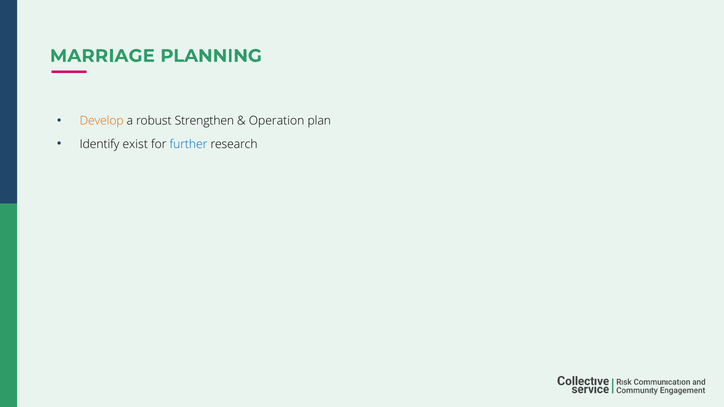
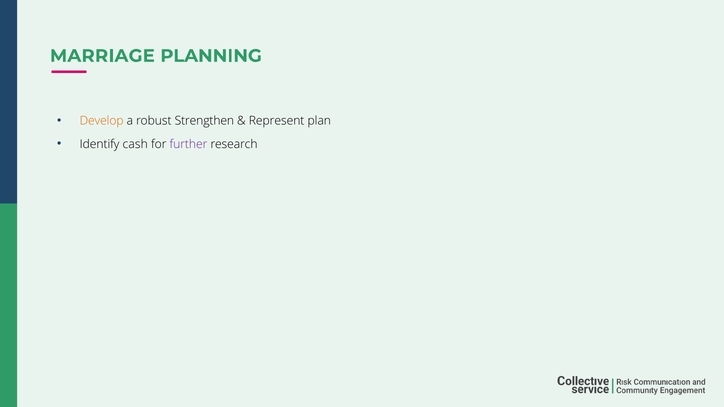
Operation: Operation -> Represent (277, 121)
exist: exist -> cash (135, 144)
further colour: blue -> purple (188, 144)
